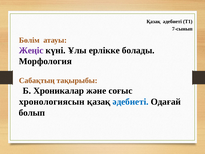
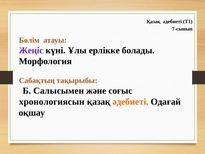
Хроникалар: Хроникалар -> Салысымен (59, 91)
әдебиеті colour: blue -> orange (131, 102)
болып: болып -> оқшау (32, 112)
